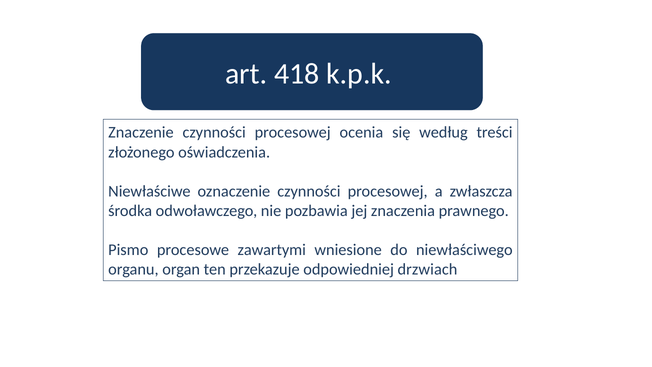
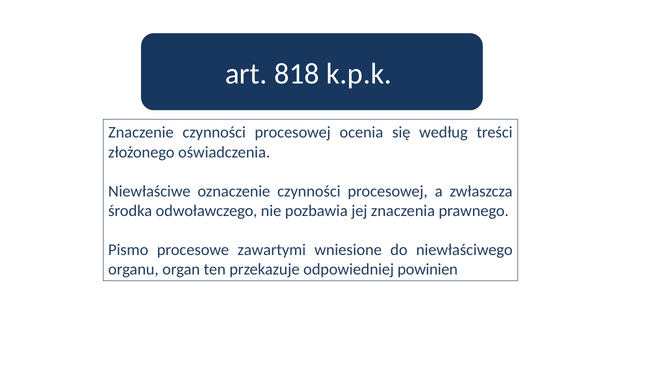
418: 418 -> 818 (297, 74)
drzwiach: drzwiach -> powinien (428, 269)
